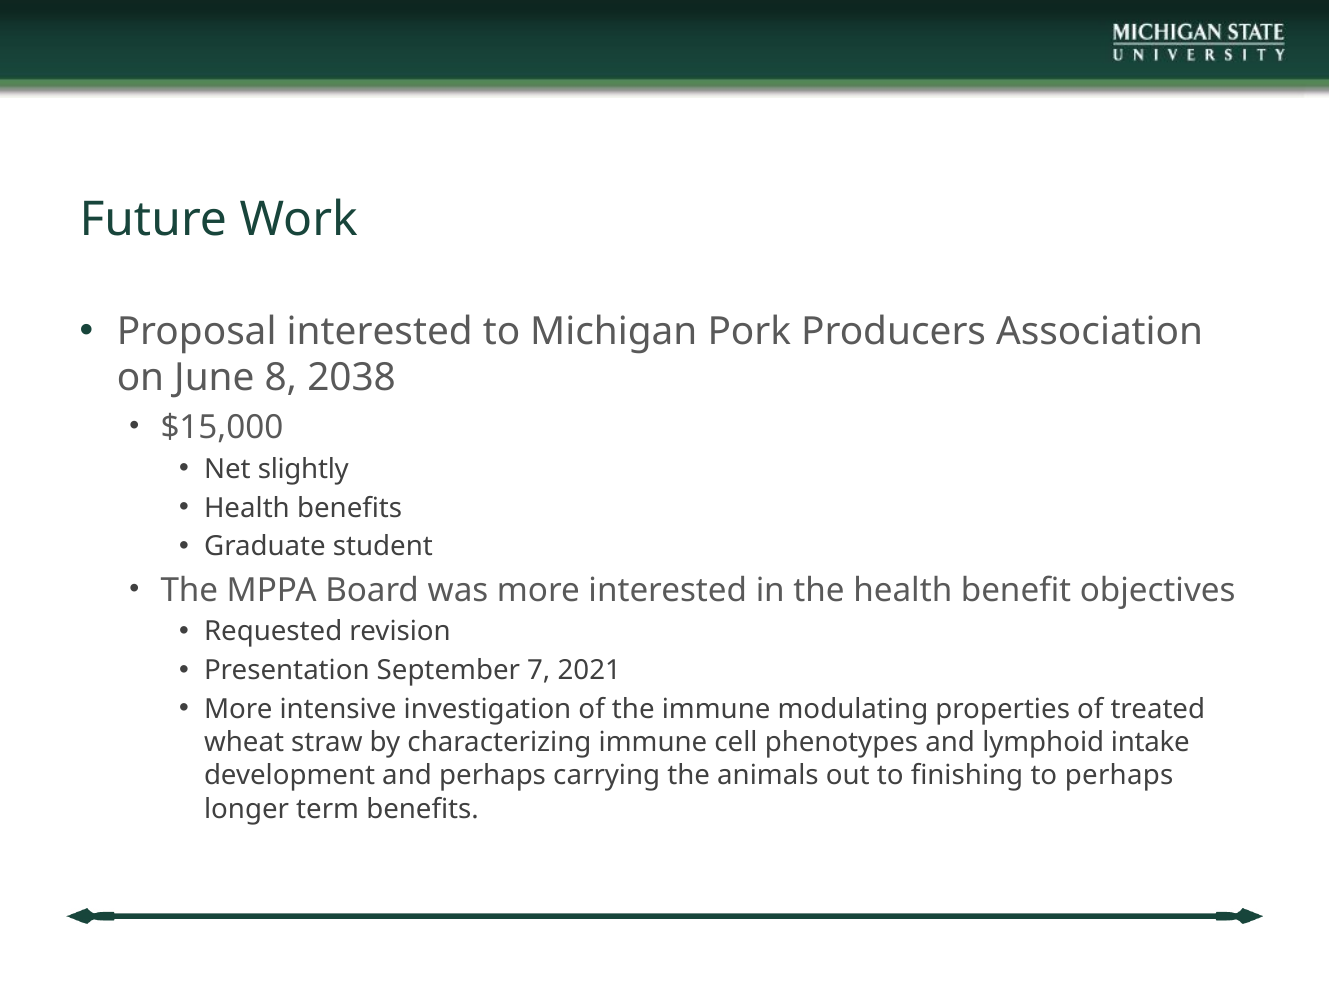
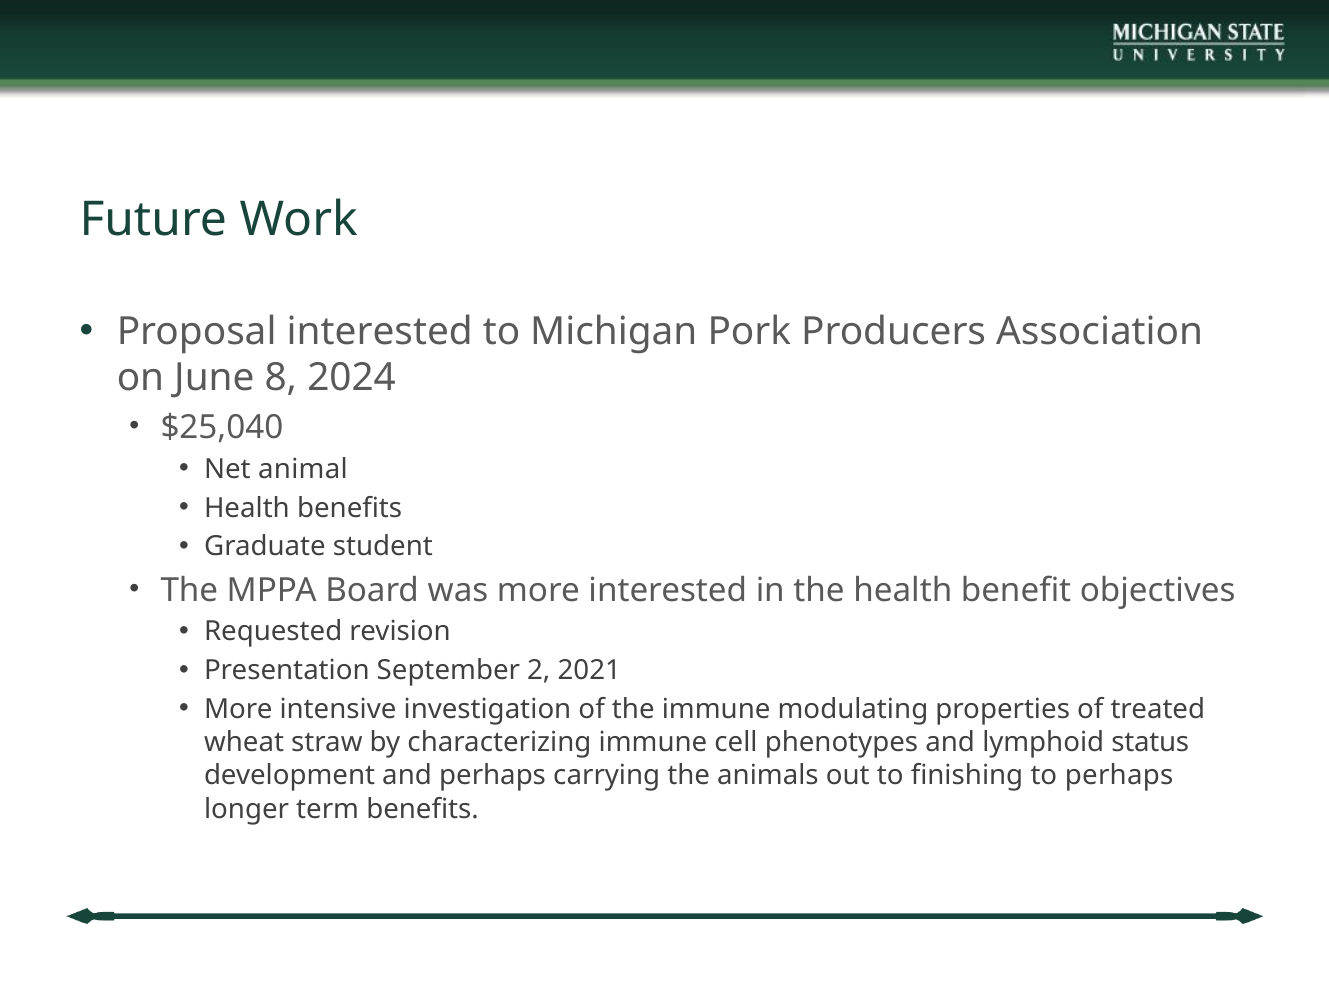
2038: 2038 -> 2024 (352, 378)
$15,000: $15,000 -> $25,040 (222, 428)
slightly: slightly -> animal (303, 470)
7: 7 -> 2 (539, 671)
intake: intake -> status (1150, 743)
